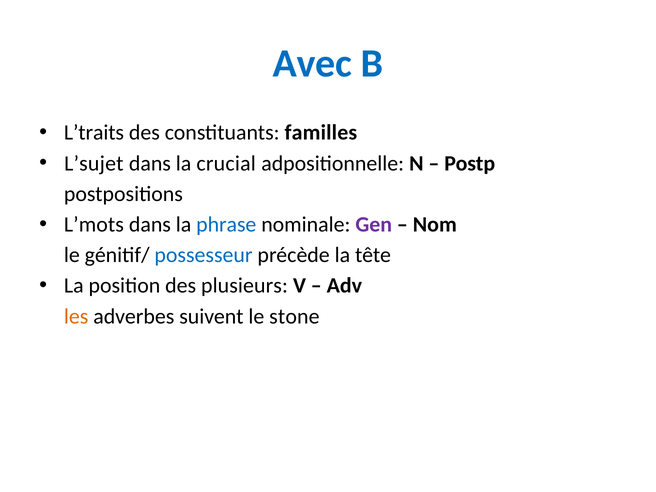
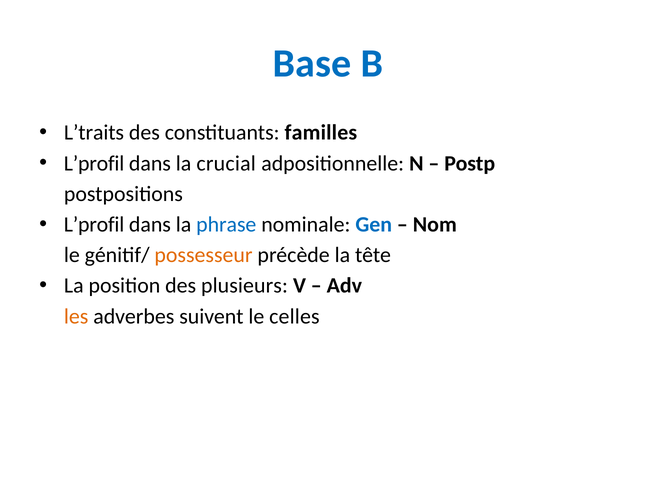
Avec: Avec -> Base (312, 64)
L’sujet: L’sujet -> L’profil (94, 163)
L’mots: L’mots -> L’profil (94, 225)
Gen colour: purple -> blue (374, 225)
possesseur colour: blue -> orange (204, 255)
stone: stone -> celles (294, 316)
